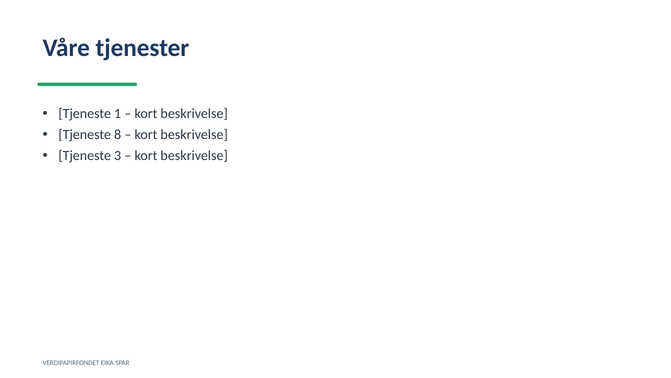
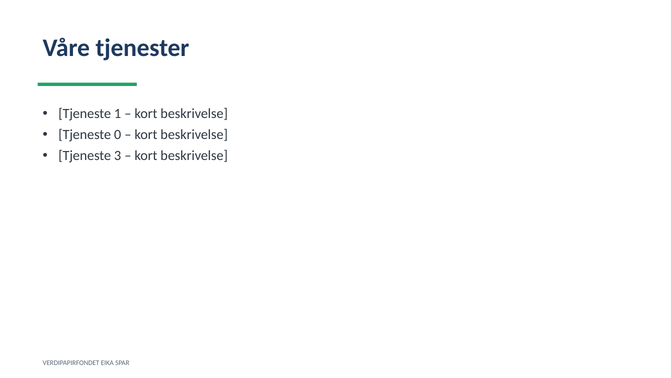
8: 8 -> 0 (118, 135)
